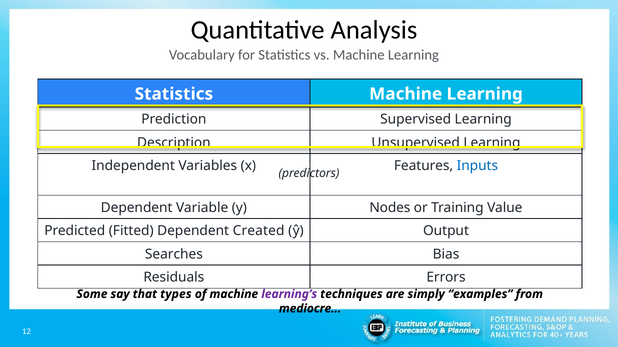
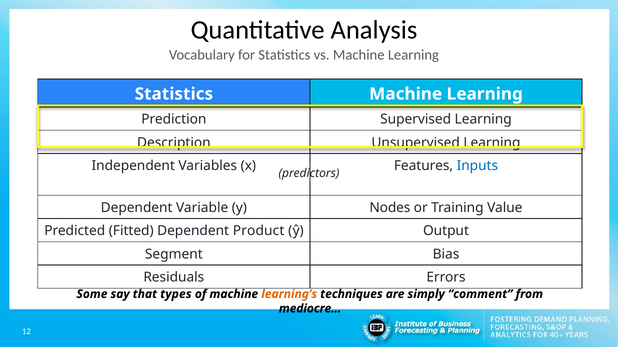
Created: Created -> Product (259, 231)
Searches: Searches -> Segment (174, 255)
learning’s colour: purple -> orange (289, 295)
examples: examples -> comment (480, 295)
